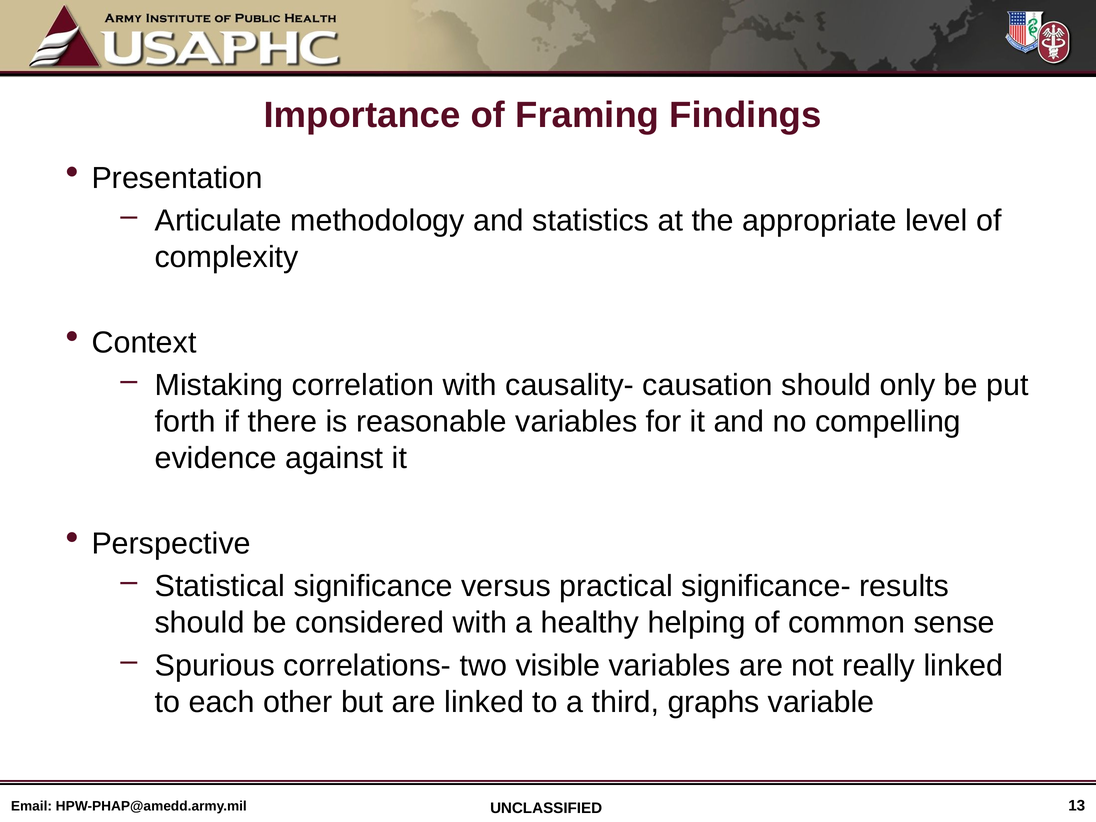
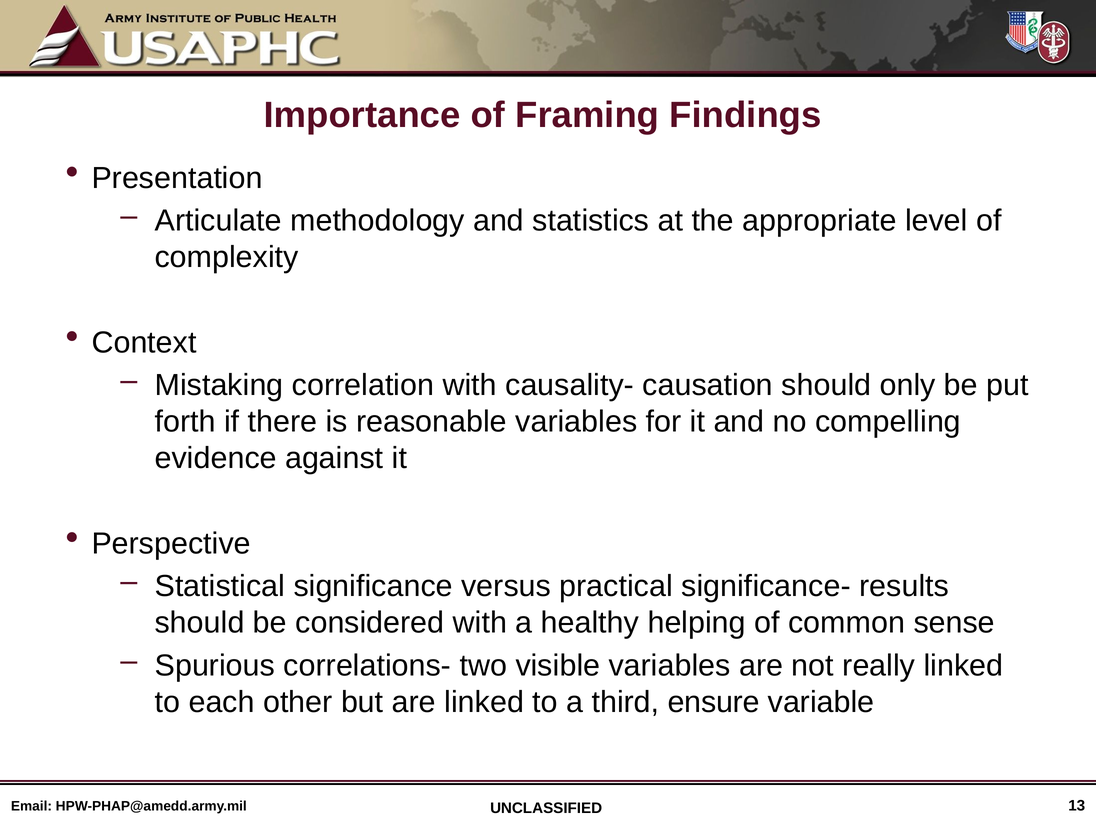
graphs: graphs -> ensure (714, 702)
